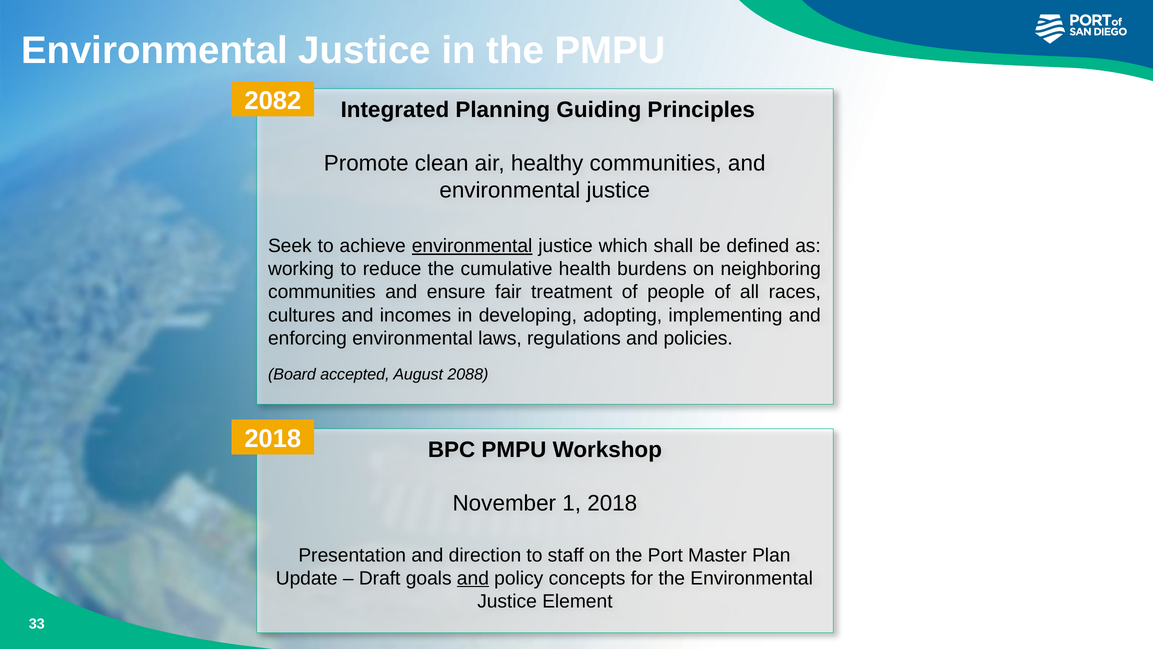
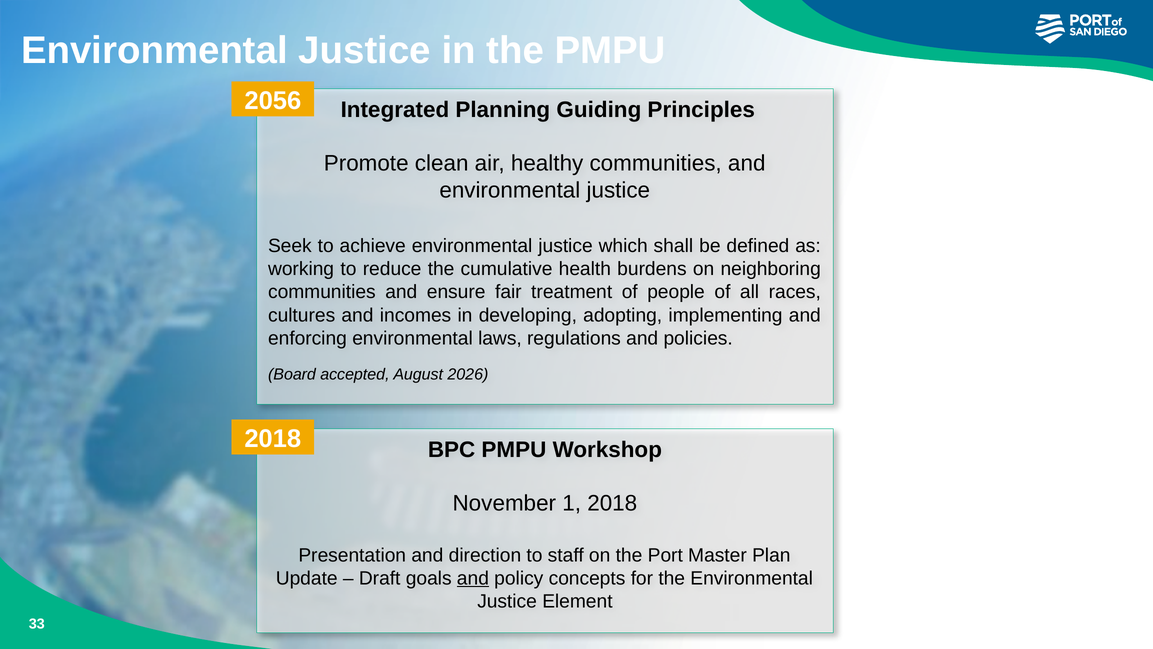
2082: 2082 -> 2056 (273, 101)
environmental underline: present -> none (472, 246)
2088: 2088 -> 2026 (468, 374)
